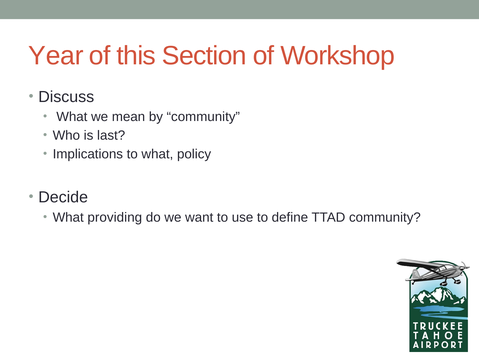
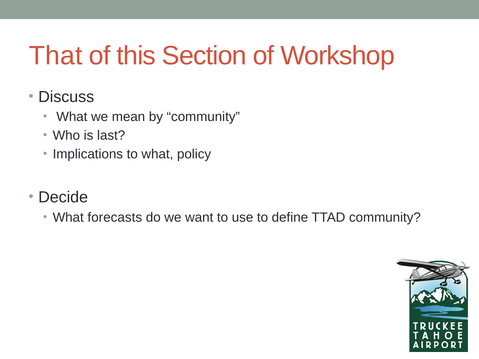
Year: Year -> That (56, 56)
providing: providing -> forecasts (115, 218)
